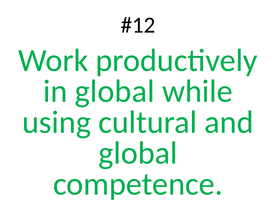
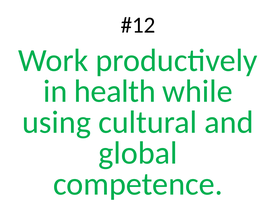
in global: global -> health (115, 91)
